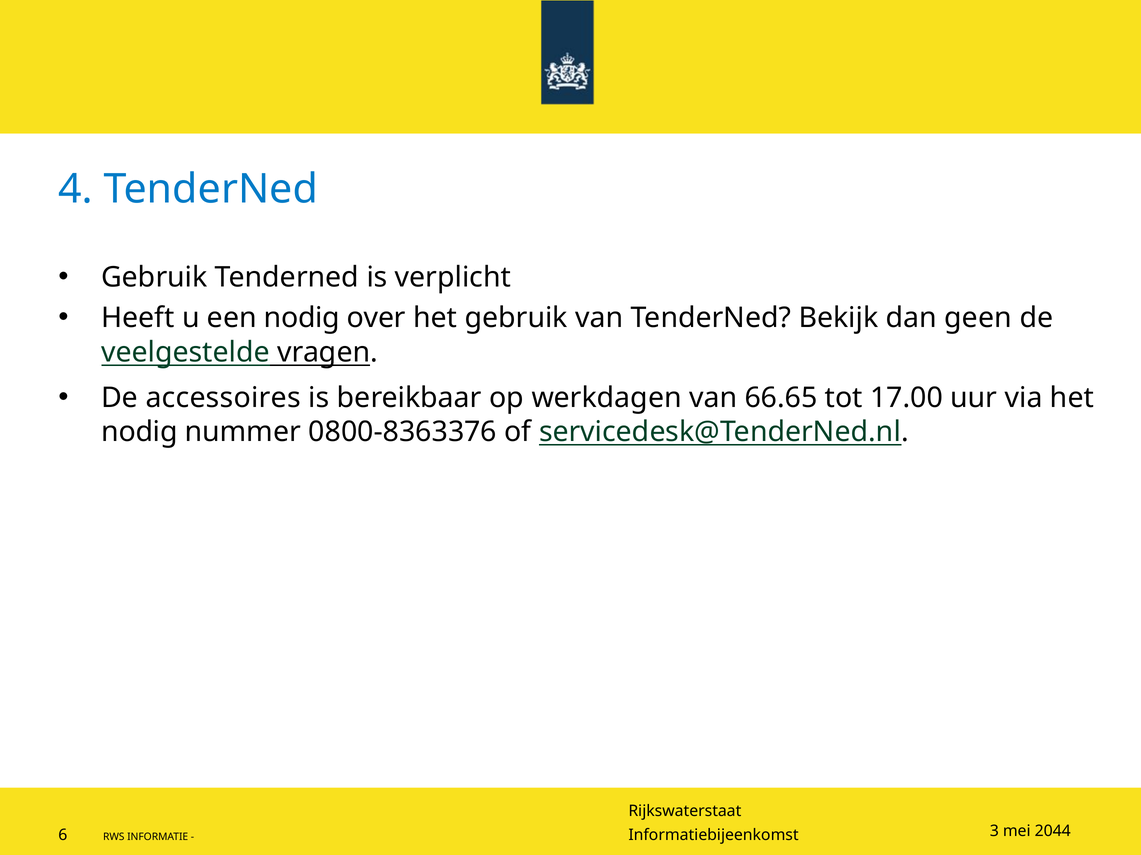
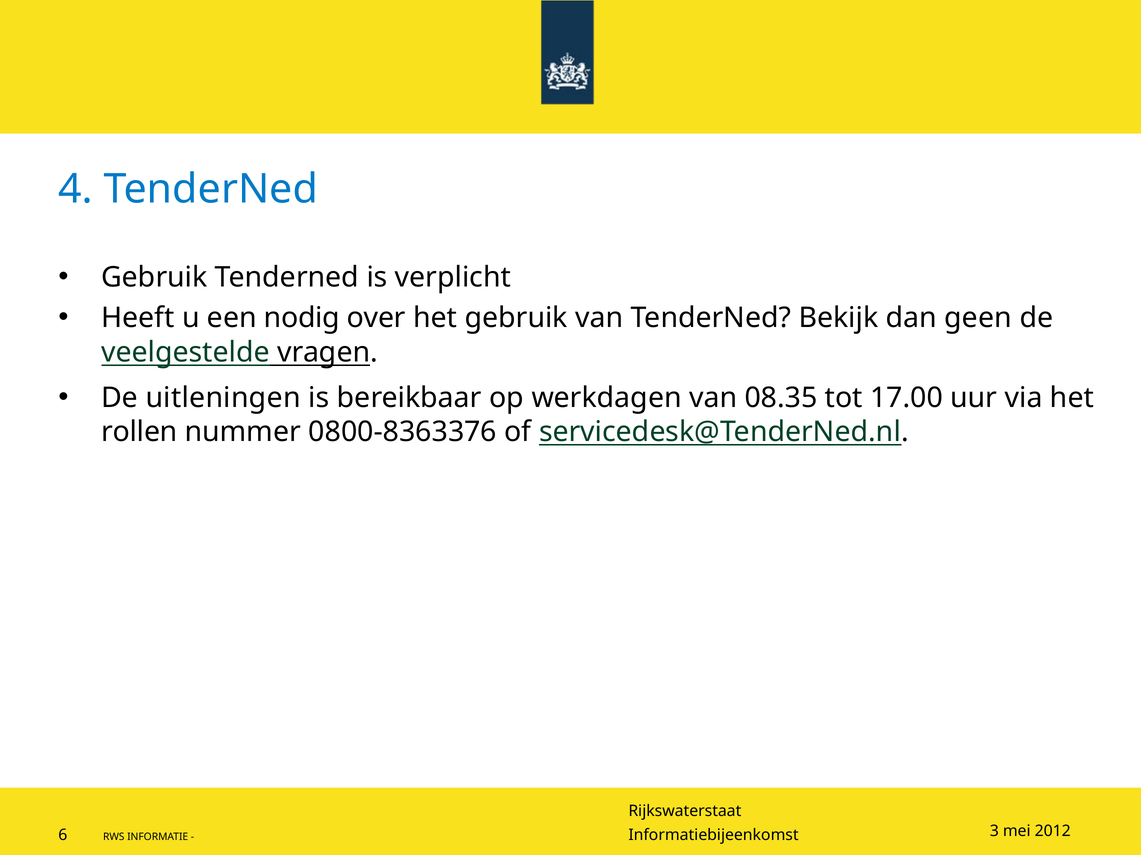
accessoires: accessoires -> uitleningen (223, 398)
66.65: 66.65 -> 08.35 (781, 398)
nodig: nodig -> rollen (139, 432)
2044: 2044 -> 2012 (1053, 832)
